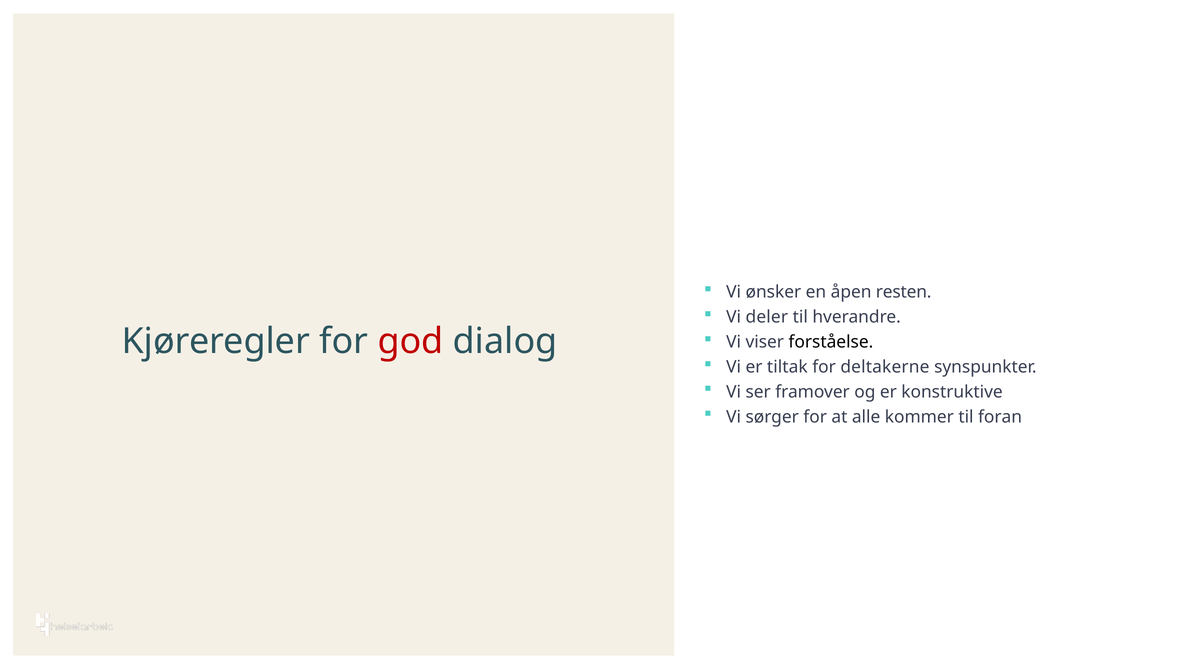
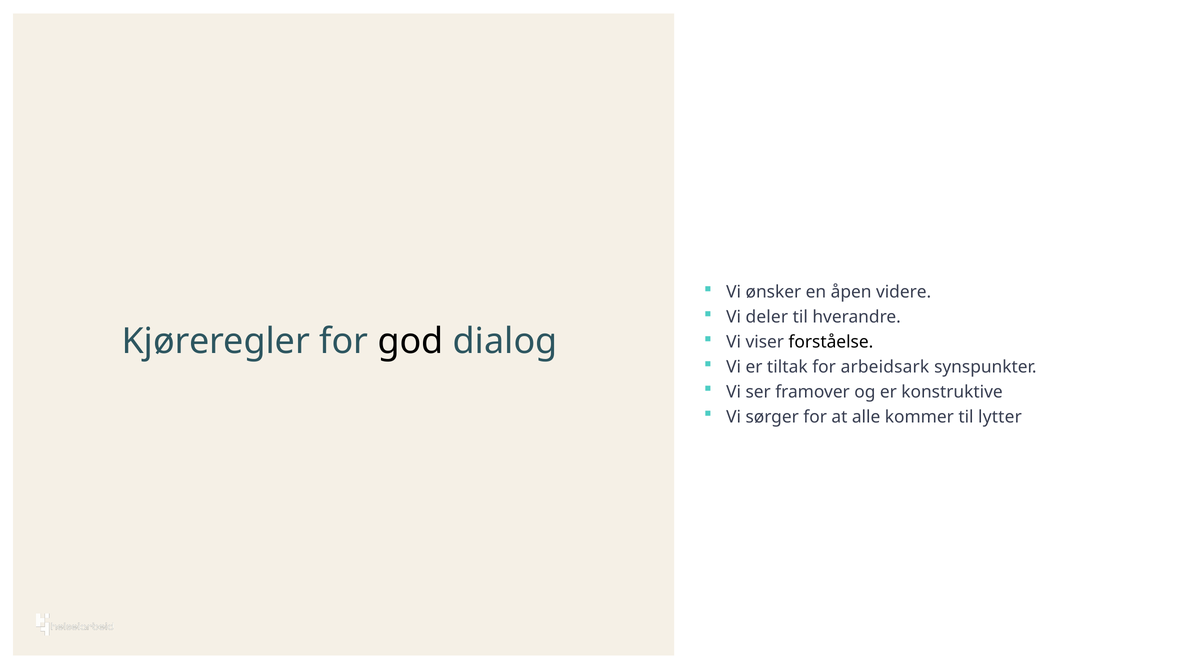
resten: resten -> videre (904, 292)
god colour: red -> black (411, 342)
deltakerne: deltakerne -> arbeidsark (885, 367)
foran: foran -> lytter (1000, 417)
